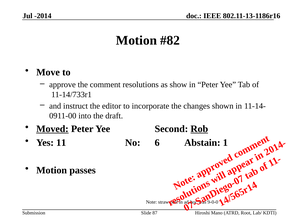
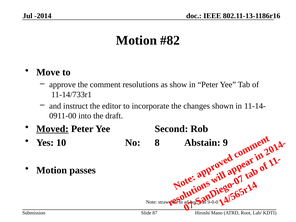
Rob underline: present -> none (199, 129)
11: 11 -> 10 (61, 143)
No 6: 6 -> 8 (157, 143)
Abstain 1: 1 -> 9 (225, 143)
